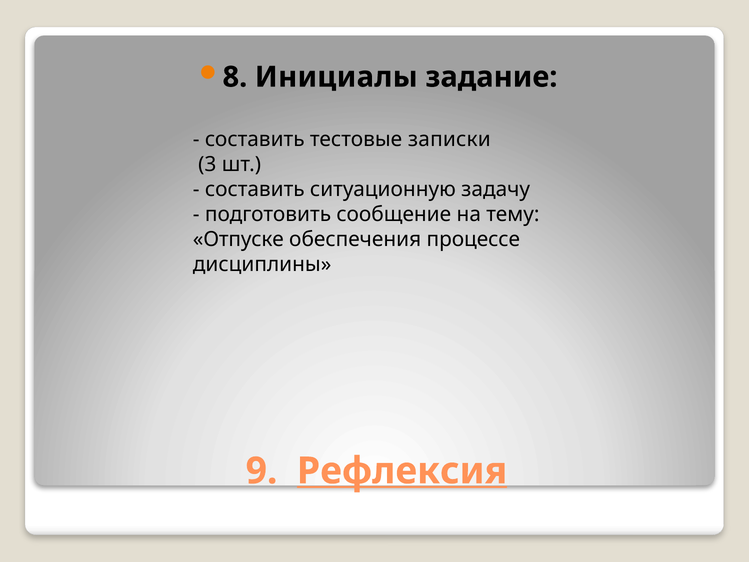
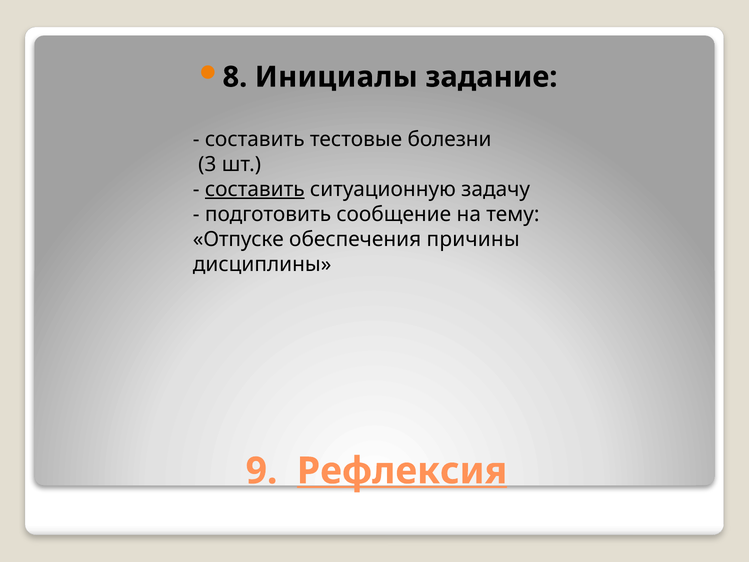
записки: записки -> болезни (450, 139)
составить underline: none -> present (255, 189)
процессе: процессе -> причины (473, 239)
